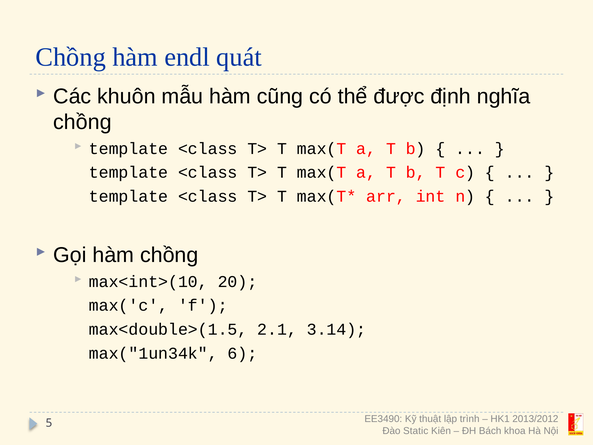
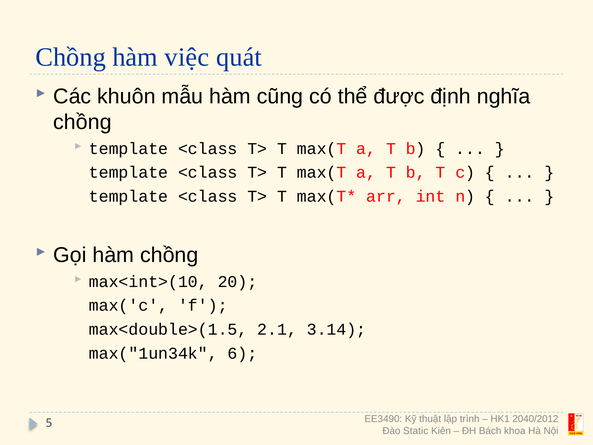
endl: endl -> việc (187, 57)
2013/2012: 2013/2012 -> 2040/2012 (535, 419)
